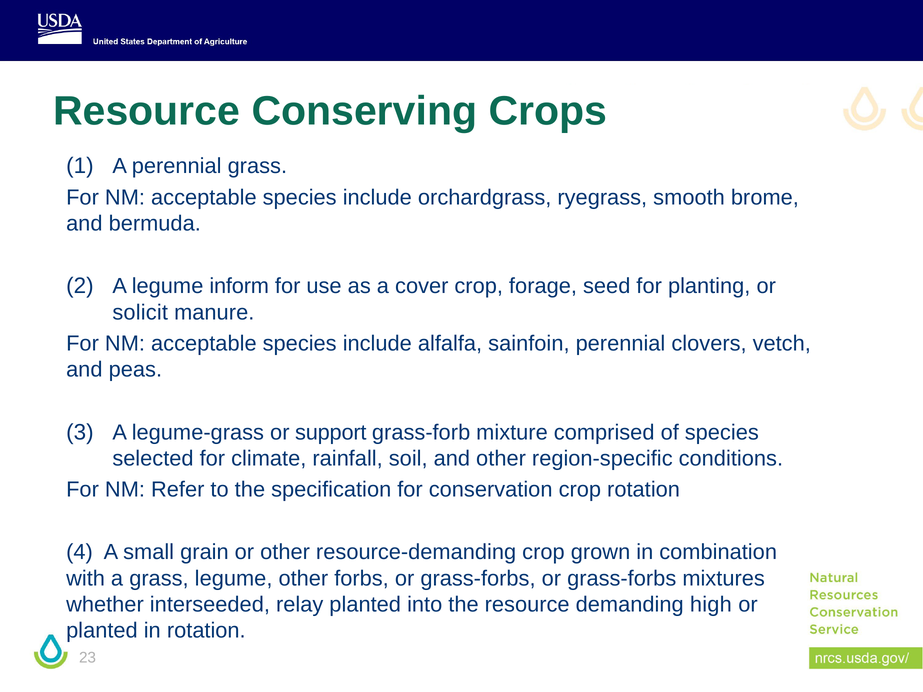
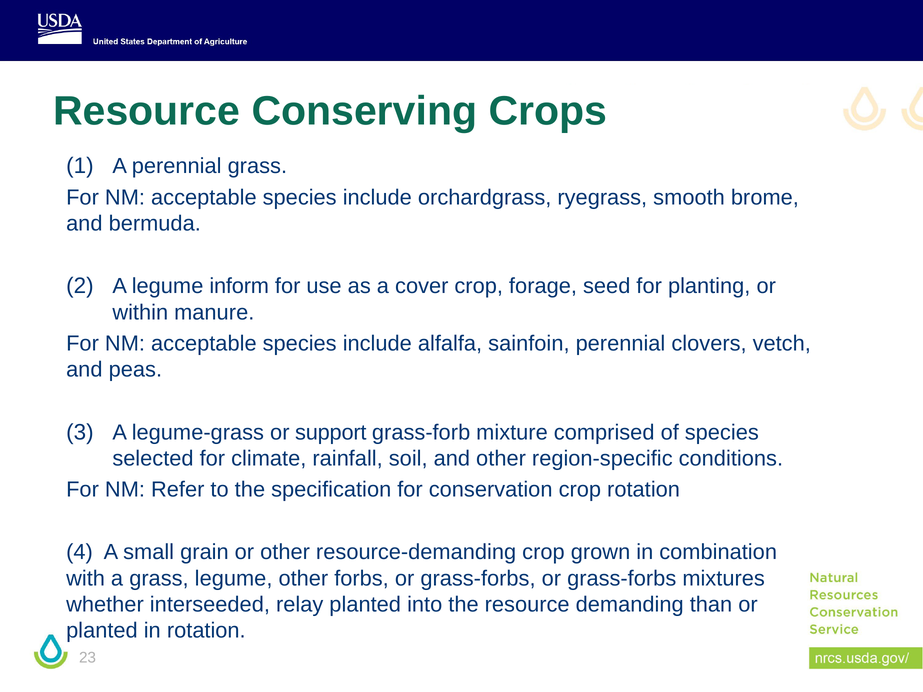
solicit: solicit -> within (140, 312)
high: high -> than (711, 605)
